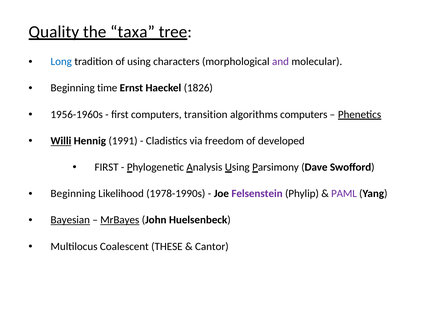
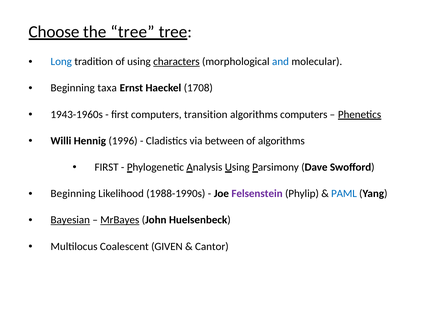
Quality: Quality -> Choose (54, 32)
the taxa: taxa -> tree (132, 32)
characters underline: none -> present (176, 62)
and colour: purple -> blue (280, 62)
time: time -> taxa (107, 88)
1826: 1826 -> 1708 (198, 88)
1956-1960s: 1956-1960s -> 1943-1960s (77, 115)
Willi underline: present -> none (61, 141)
1991: 1991 -> 1996 (123, 141)
freedom: freedom -> between (224, 141)
of developed: developed -> algorithms (281, 141)
1978-1990s: 1978-1990s -> 1988-1990s (176, 194)
PAML colour: purple -> blue (344, 194)
THESE: THESE -> GIVEN (167, 247)
